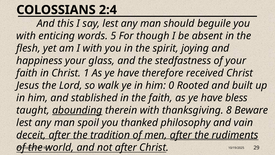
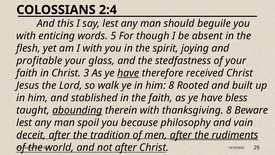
happiness: happiness -> profitable (39, 61)
Christ 1: 1 -> 3 (86, 73)
have underline: none -> present (128, 73)
him 0: 0 -> 8 (171, 85)
thanked: thanked -> because (139, 122)
